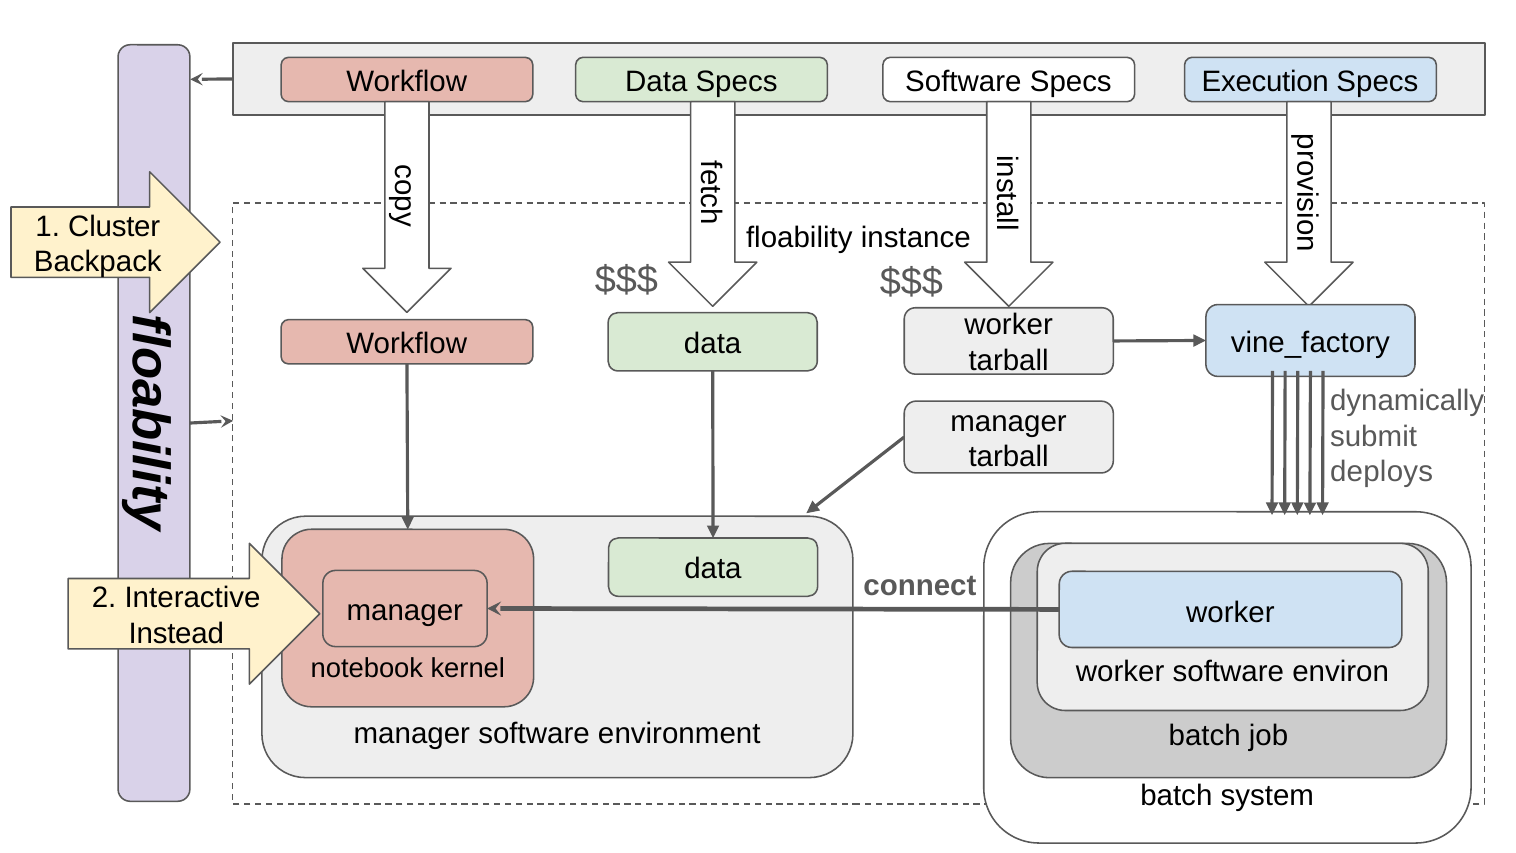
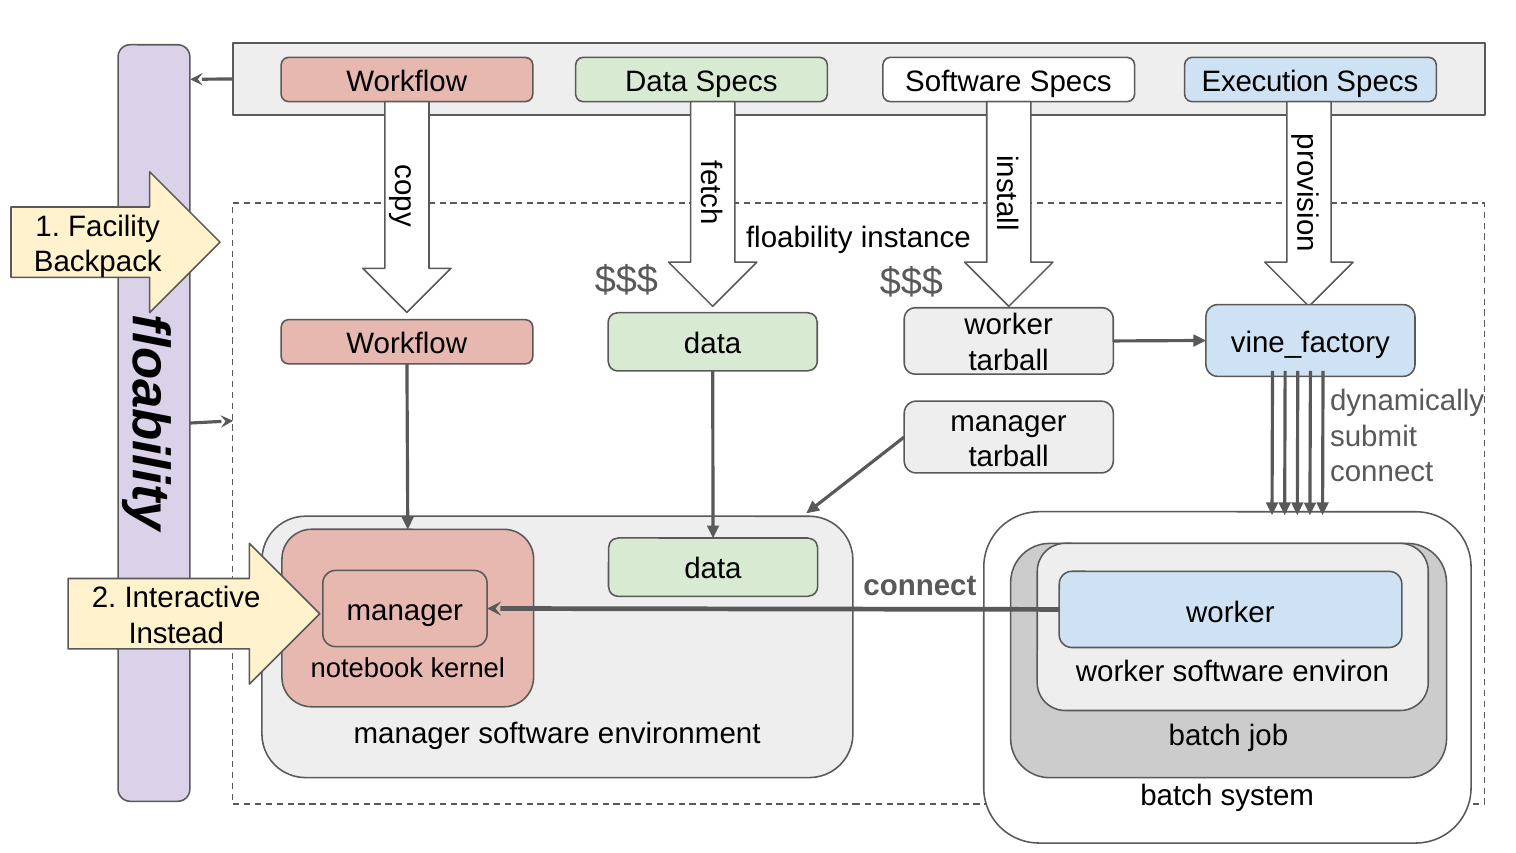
Cluster: Cluster -> Facility (114, 226)
deploys: deploys -> connect (1382, 472)
